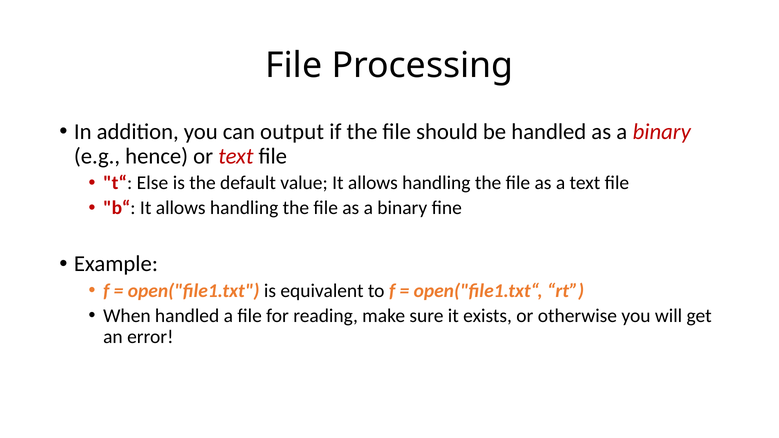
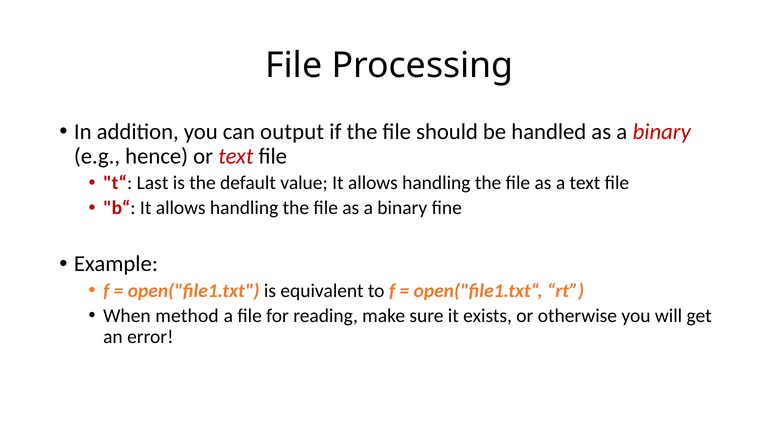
Else: Else -> Last (153, 183)
When handled: handled -> method (187, 316)
